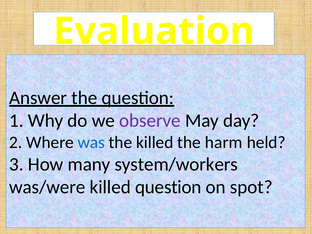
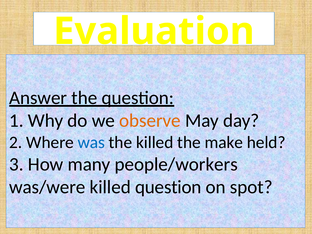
observe colour: purple -> orange (150, 121)
harm: harm -> make (224, 142)
system/workers: system/workers -> people/workers (176, 164)
